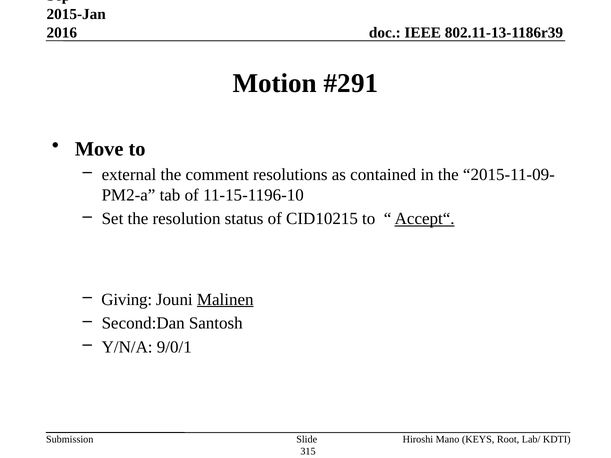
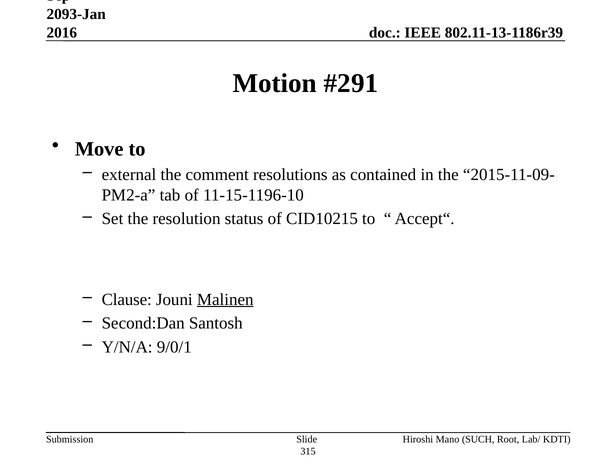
2015-Jan: 2015-Jan -> 2093-Jan (76, 14)
Accept“ underline: present -> none (425, 219)
Giving: Giving -> Clause (127, 300)
KEYS: KEYS -> SUCH (478, 439)
